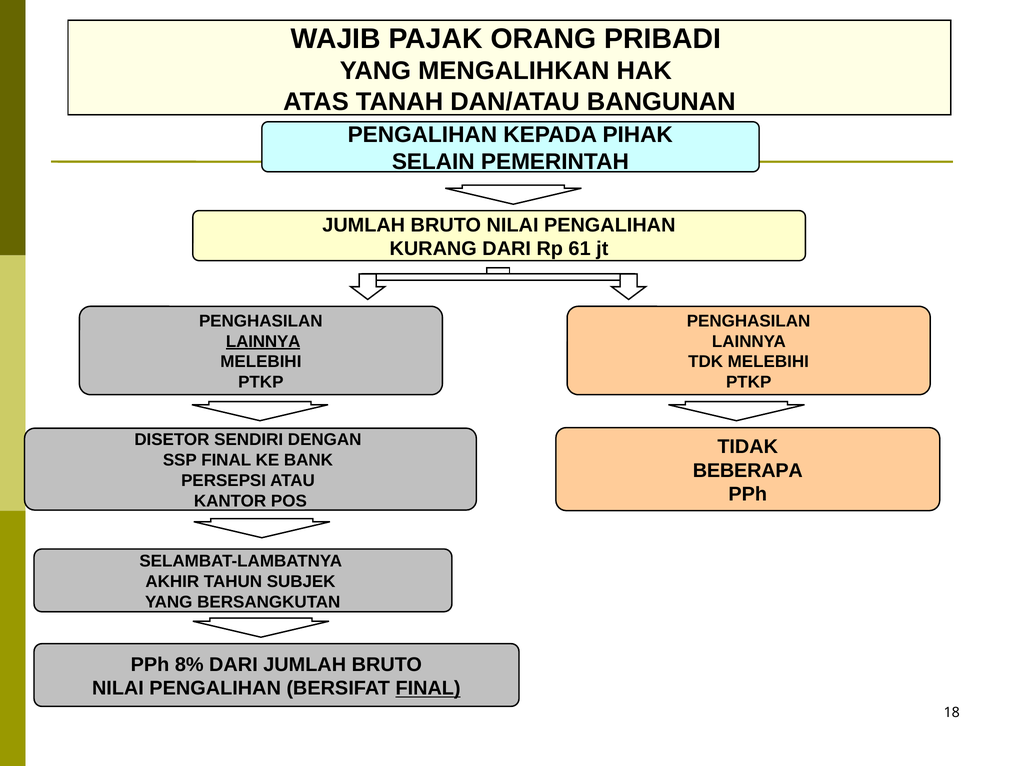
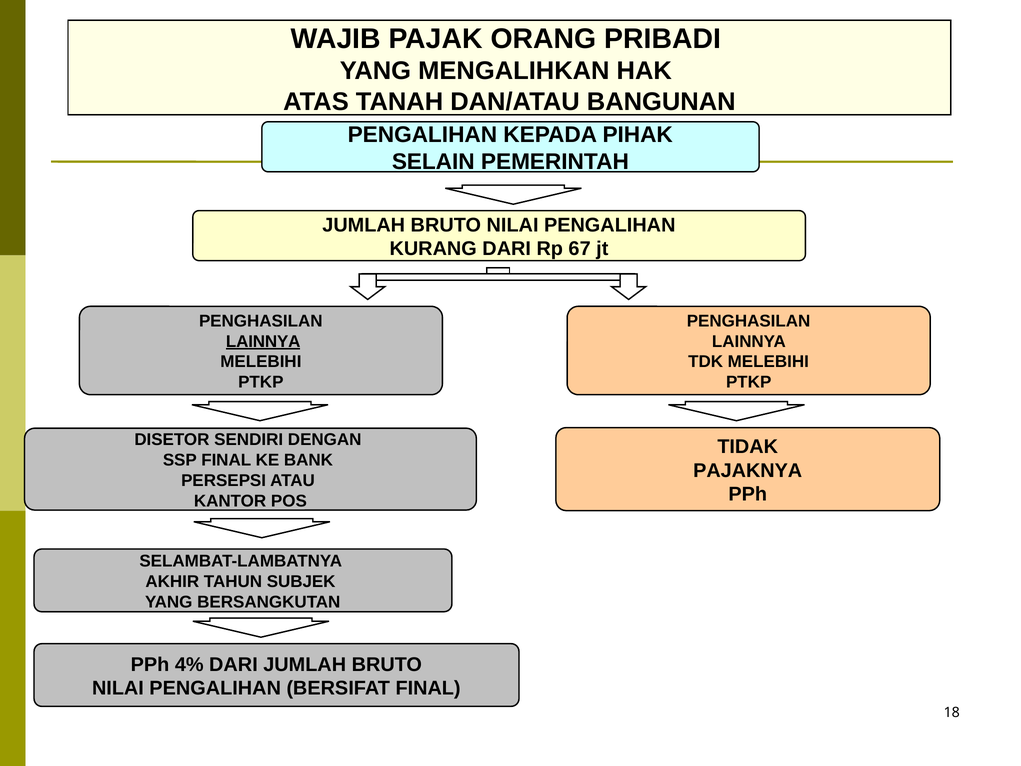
61: 61 -> 67 (580, 249)
BEBERAPA: BEBERAPA -> PAJAKNYA (748, 470)
8%: 8% -> 4% (189, 664)
FINAL underline: present -> none (428, 688)
